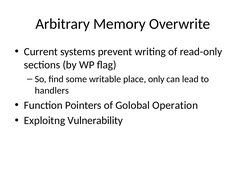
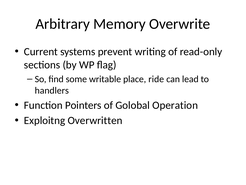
only: only -> ride (156, 79)
Vulnerability: Vulnerability -> Overwritten (95, 120)
